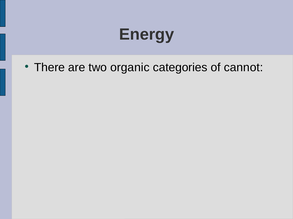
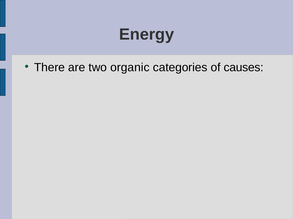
cannot: cannot -> causes (244, 68)
